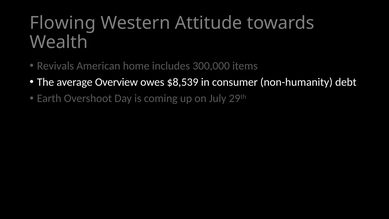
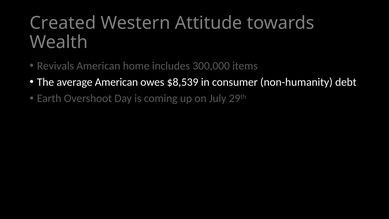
Flowing: Flowing -> Created (63, 23)
average Overview: Overview -> American (116, 82)
